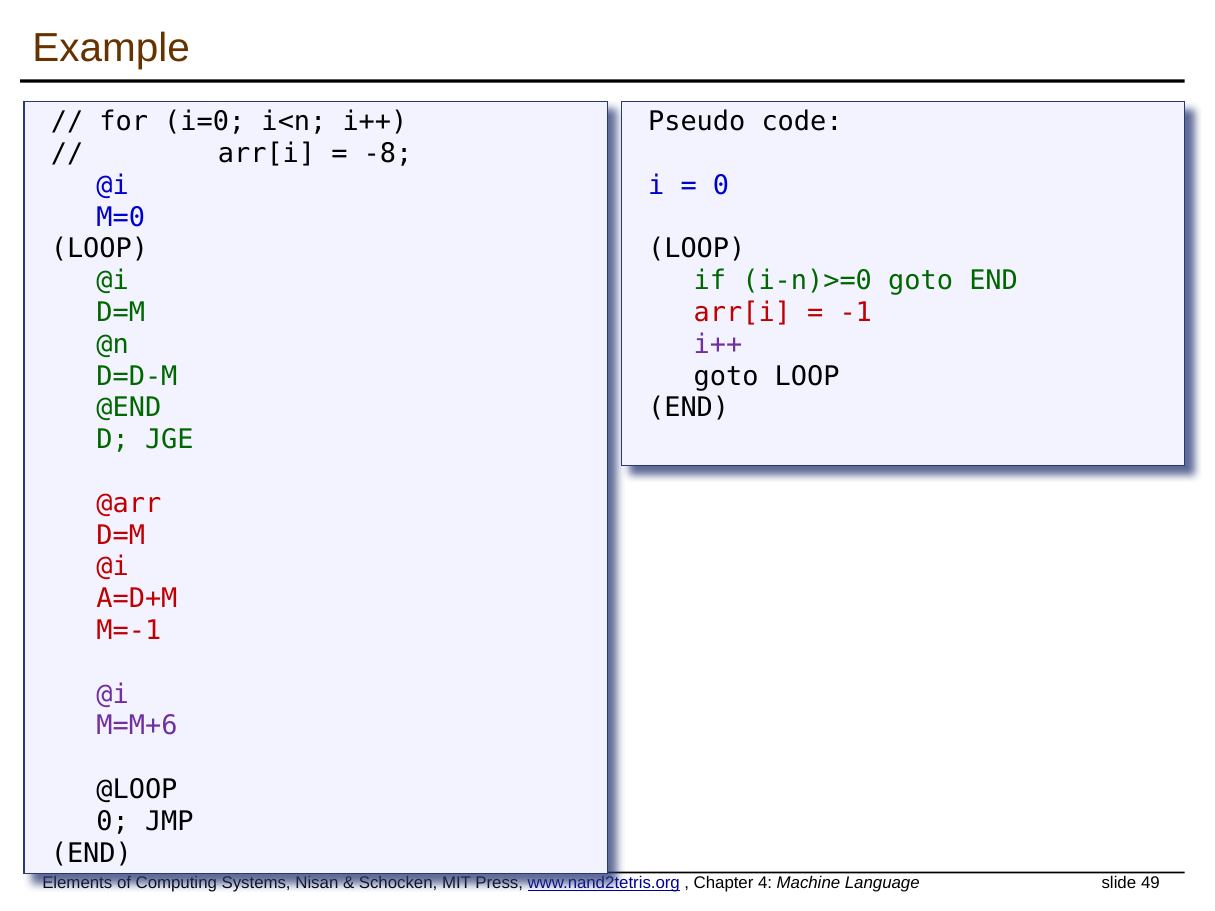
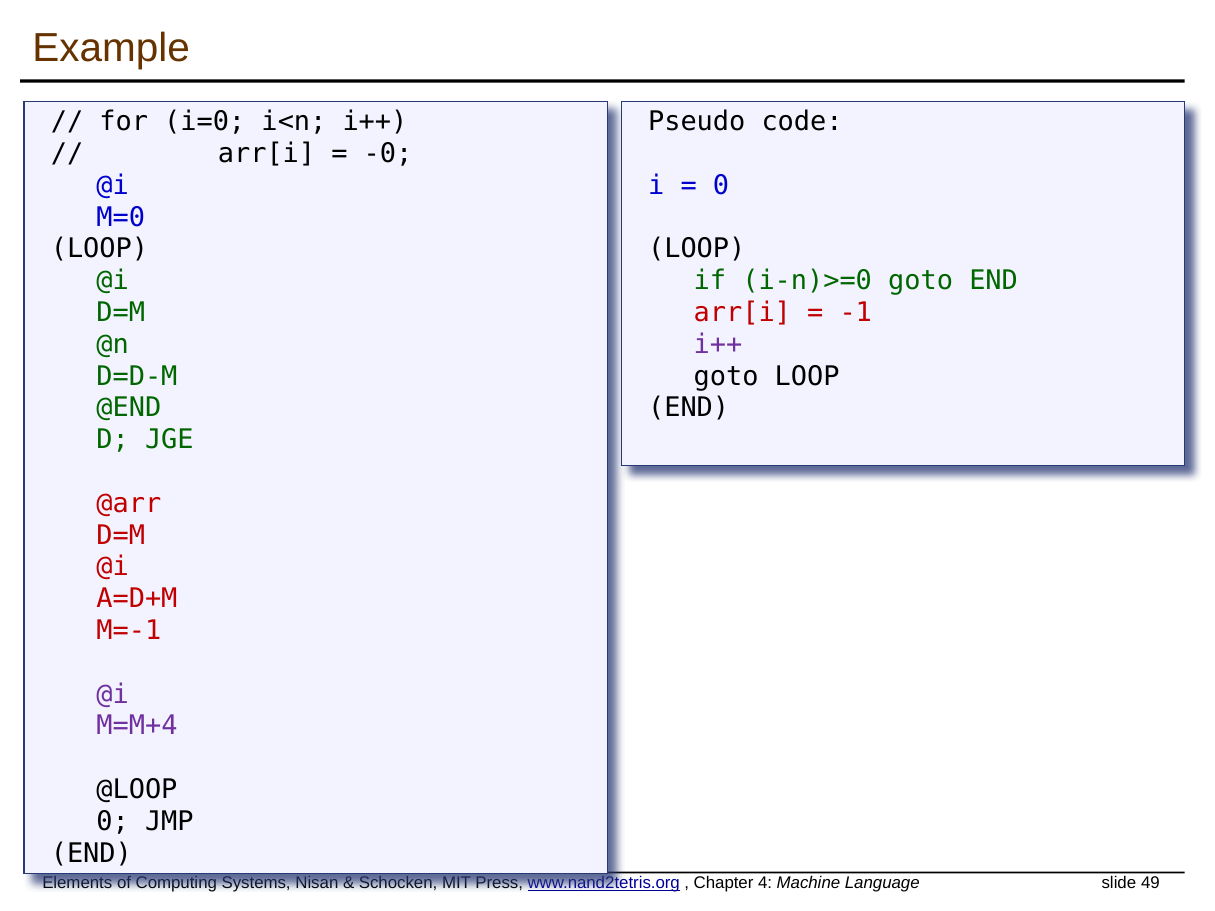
-8: -8 -> -0 (388, 154)
M=M+6: M=M+6 -> M=M+4 (137, 726)
